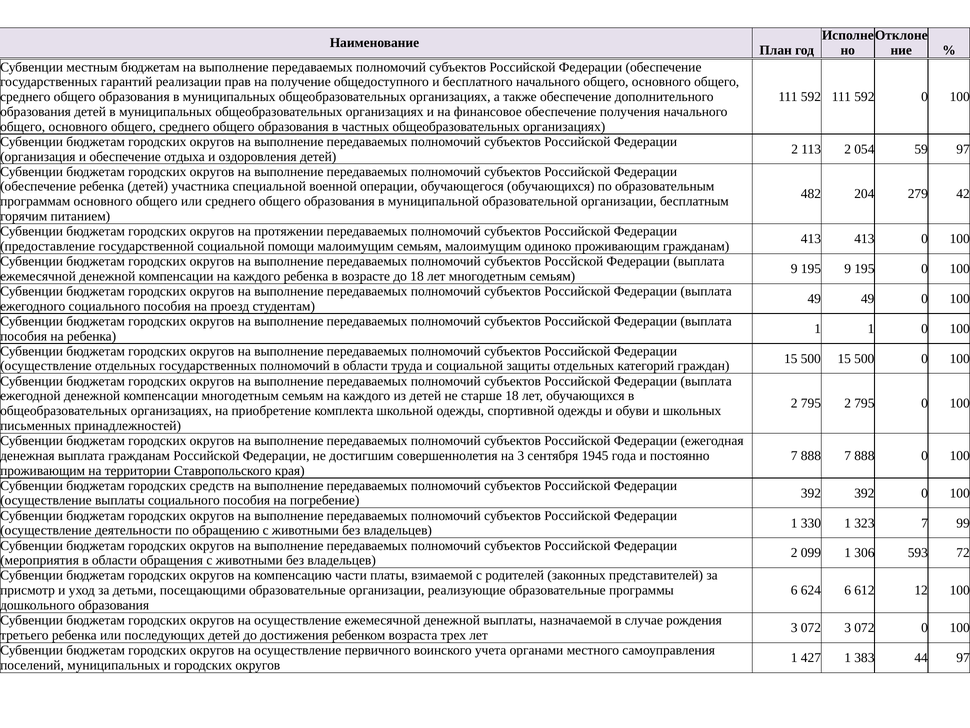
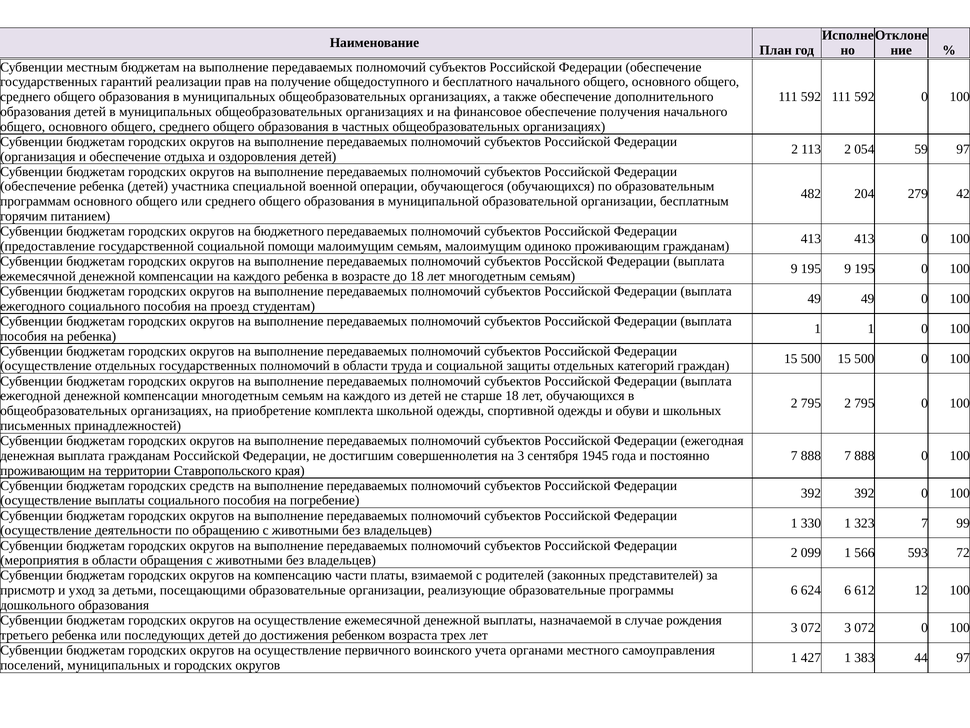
протяжении: протяжении -> бюджетного (289, 231)
306: 306 -> 566 (864, 553)
